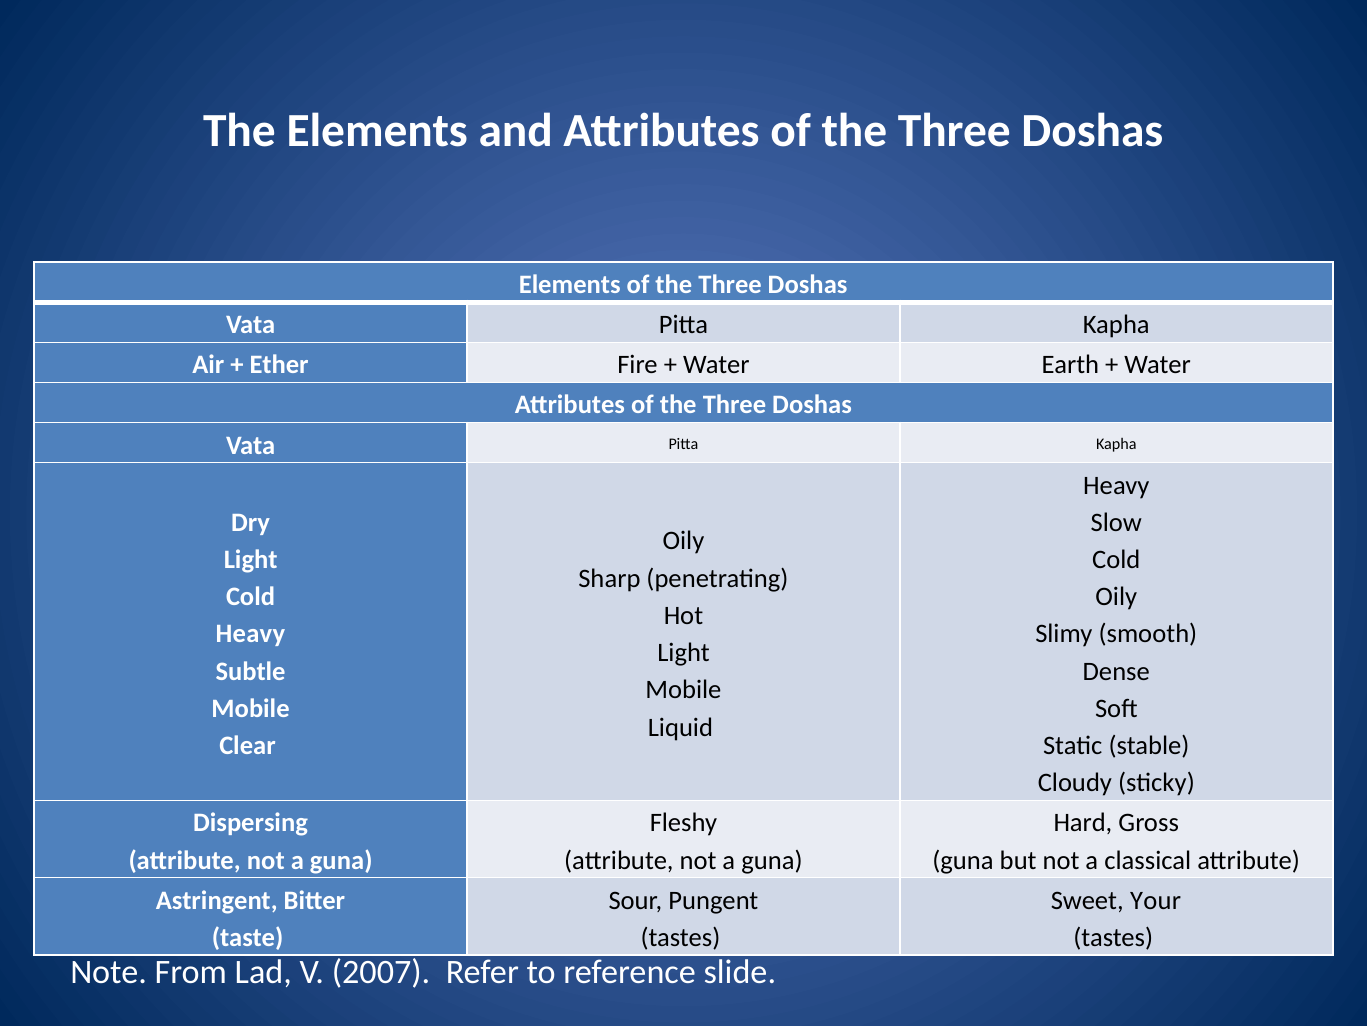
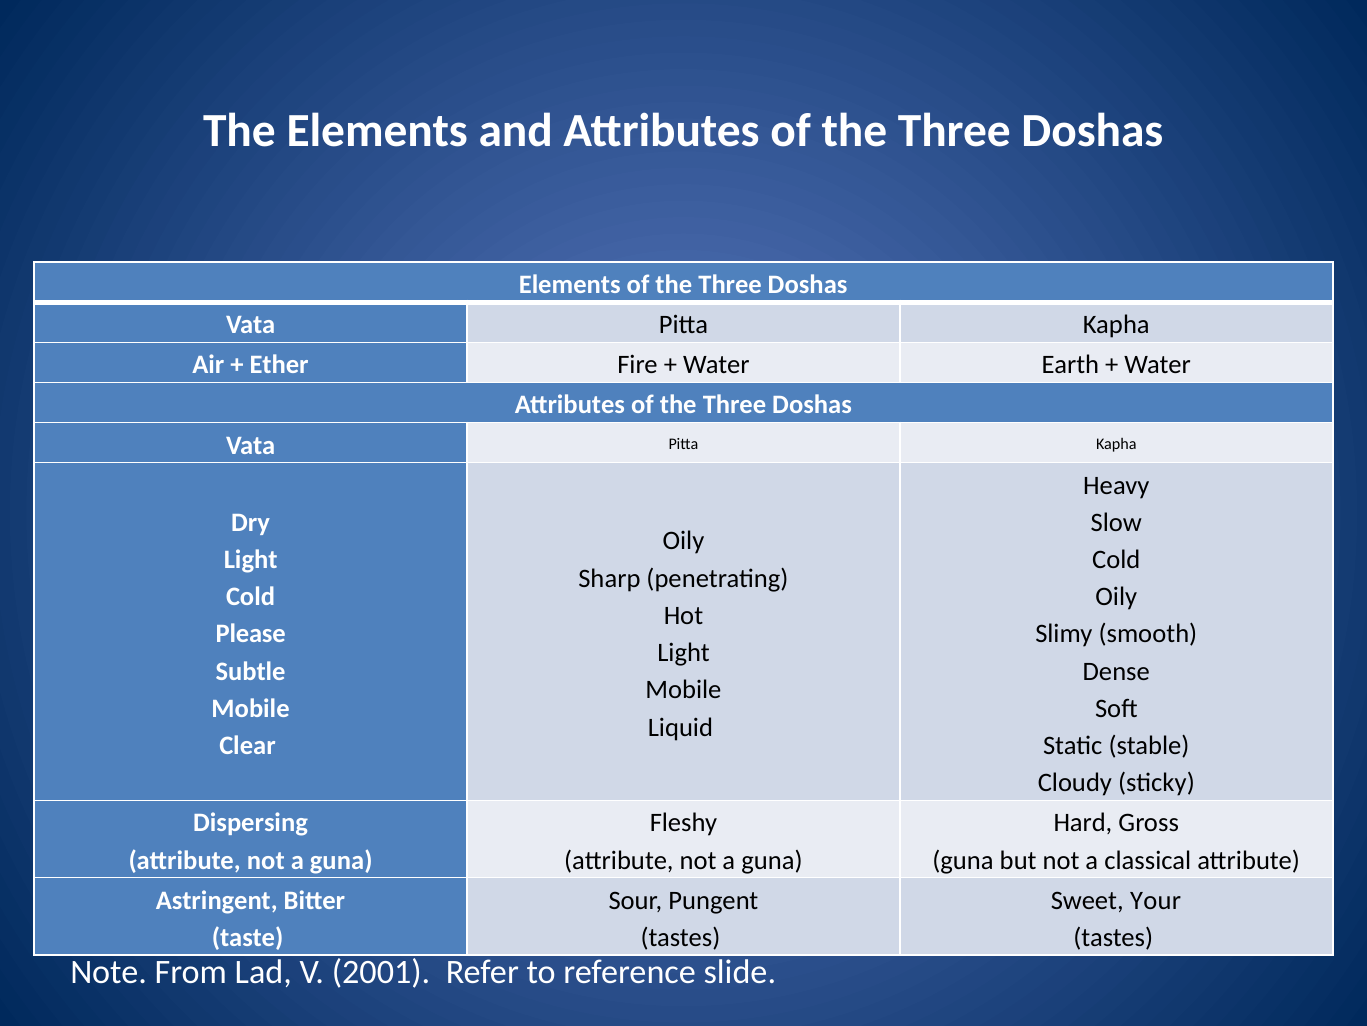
Heavy: Heavy -> Please (251, 634)
2007: 2007 -> 2001 (381, 972)
